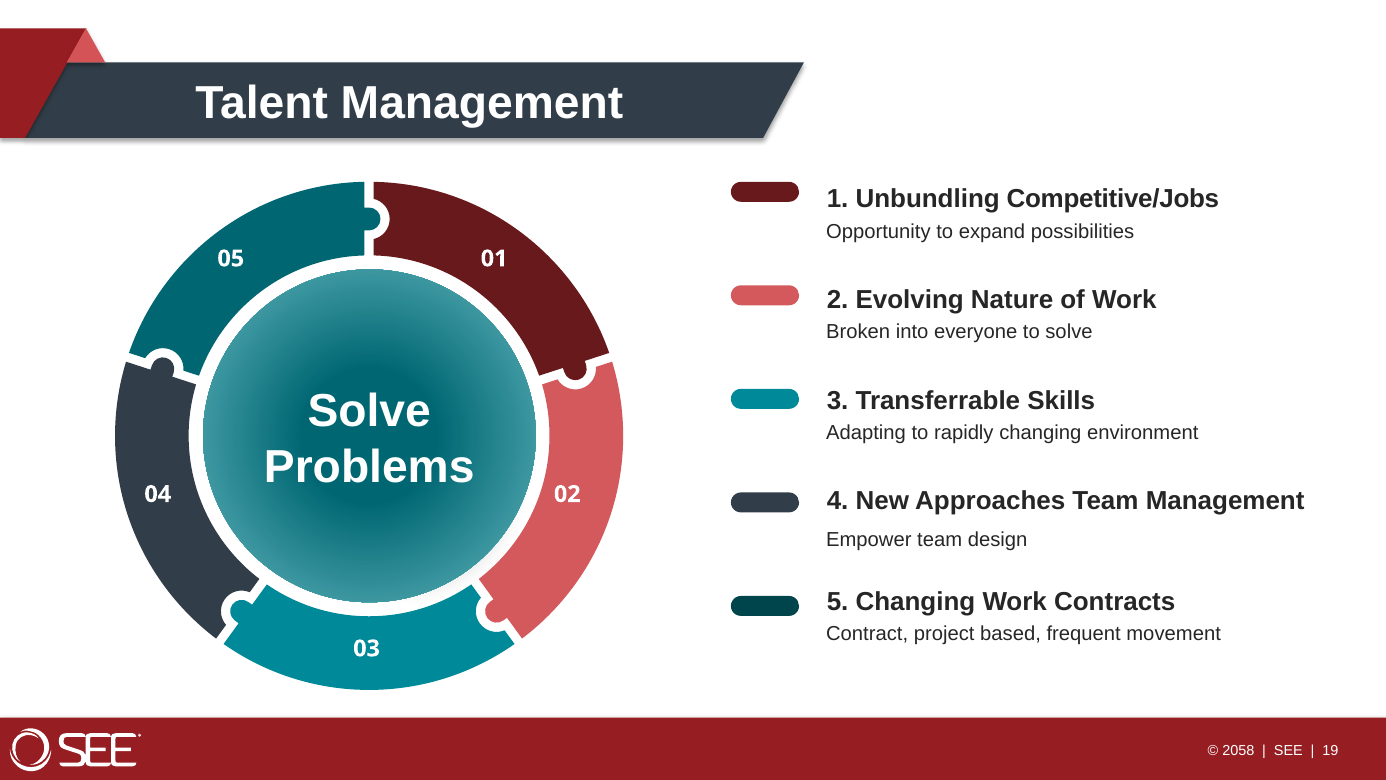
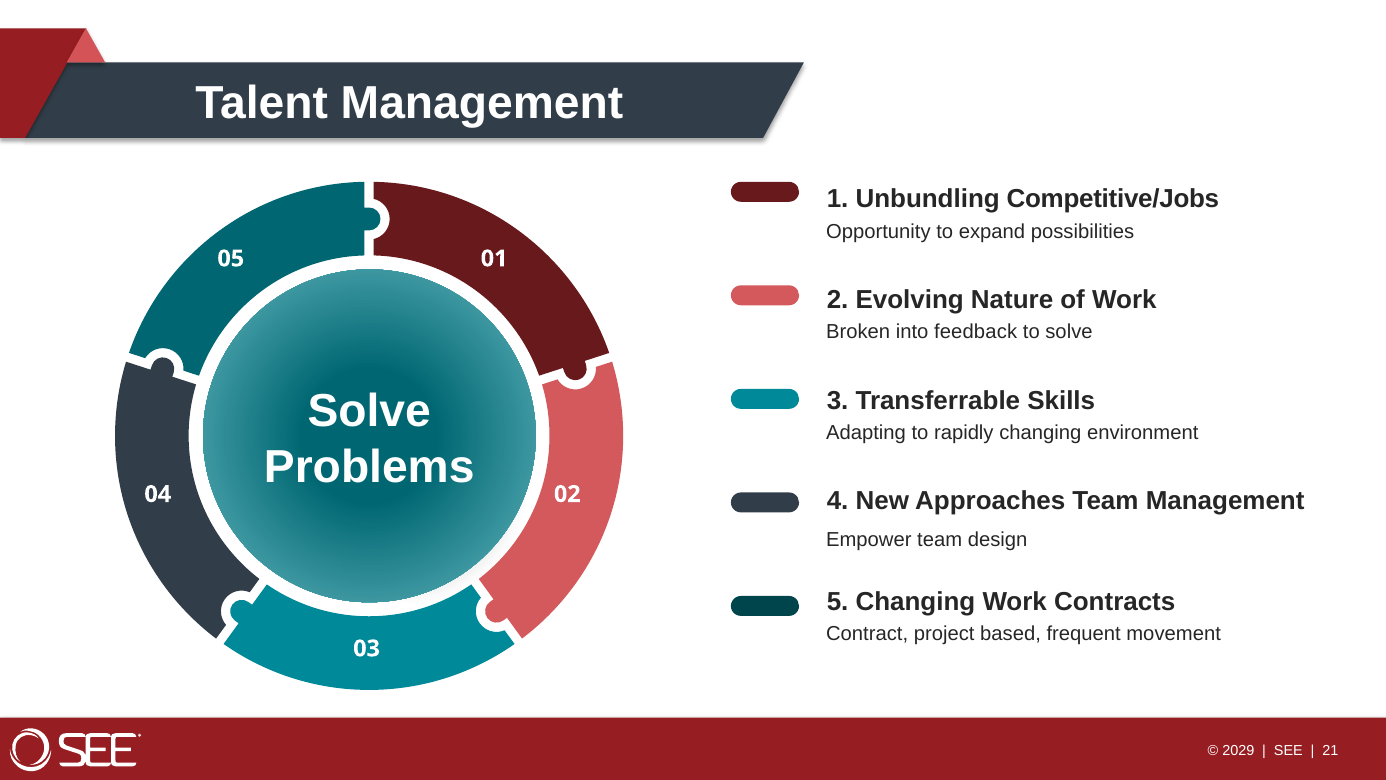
everyone: everyone -> feedback (976, 332)
2058: 2058 -> 2029 (1238, 751)
19: 19 -> 21 (1330, 751)
